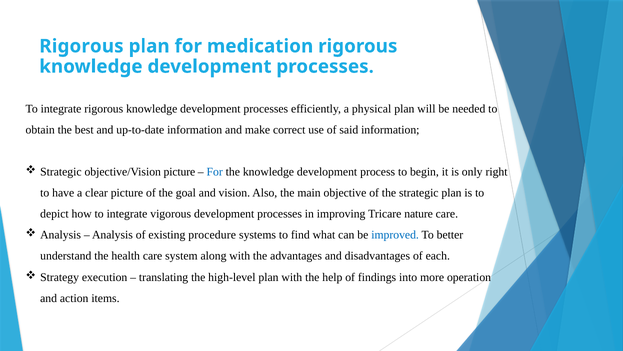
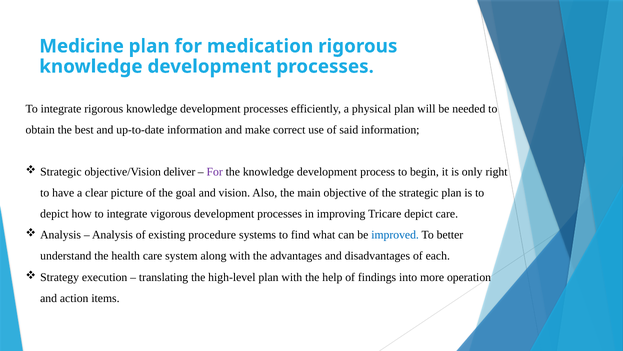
Rigorous: Rigorous -> Medicine (82, 46)
objective/Vision picture: picture -> deliver (179, 172)
For colour: blue -> purple (215, 172)
Tricare nature: nature -> depict (419, 214)
